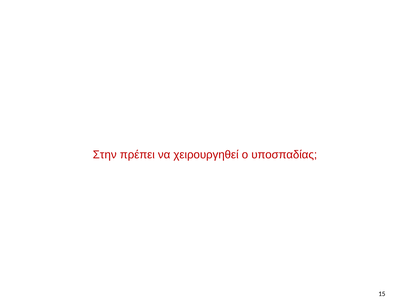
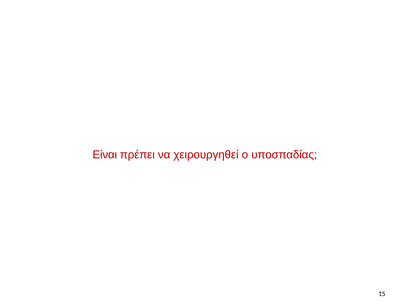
Στην: Στην -> Είναι (105, 155)
